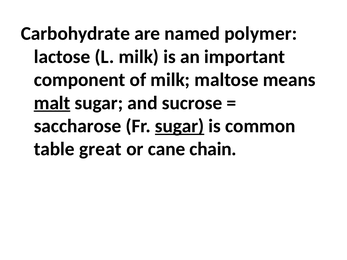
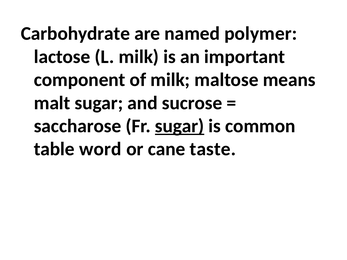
malt underline: present -> none (52, 103)
great: great -> word (100, 149)
chain: chain -> taste (213, 149)
